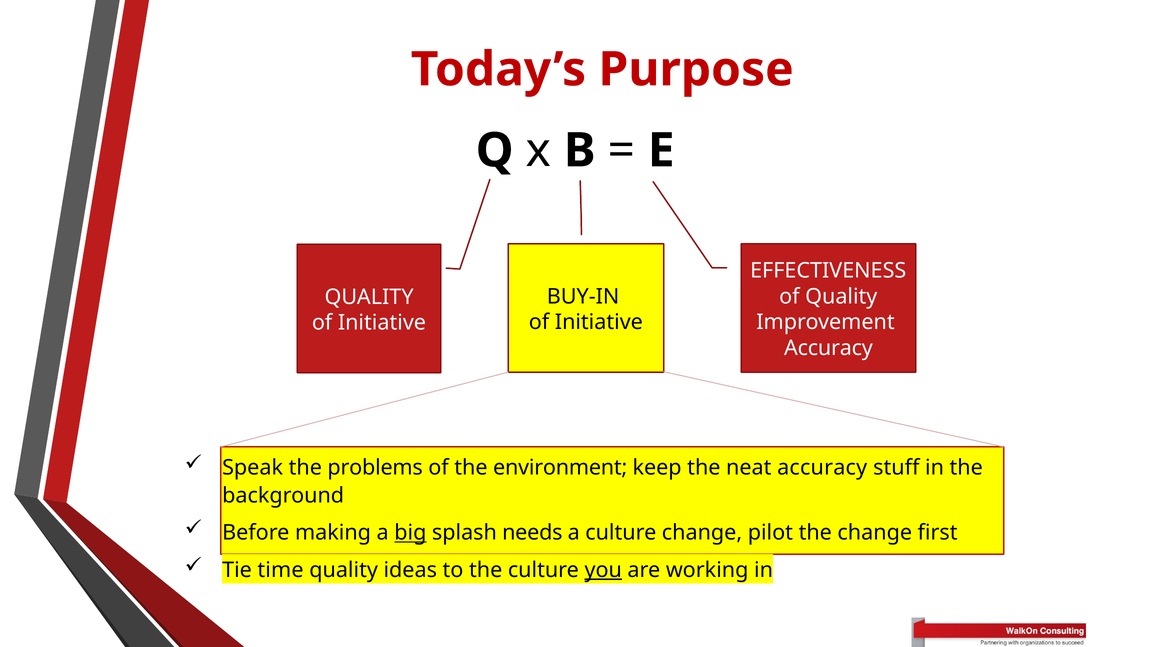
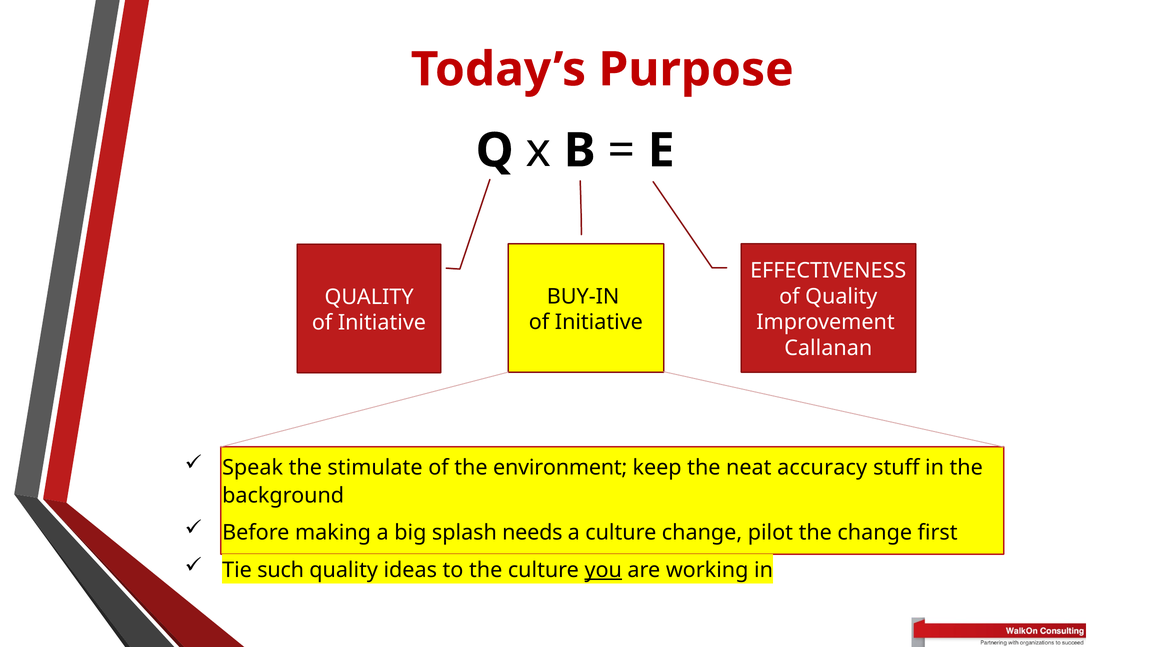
Accuracy: Accuracy -> Callanan (828, 348)
problems: problems -> stimulate (375, 468)
big underline: present -> none (410, 533)
time: time -> such (281, 570)
